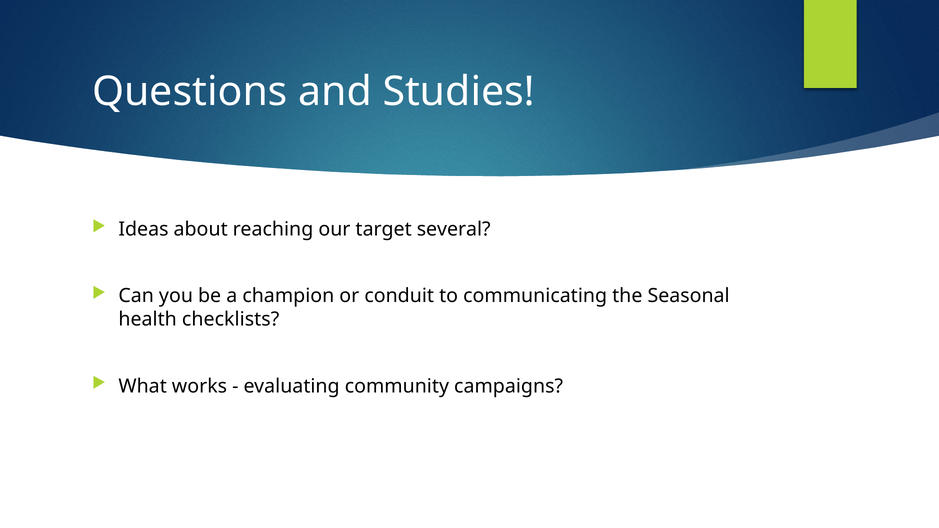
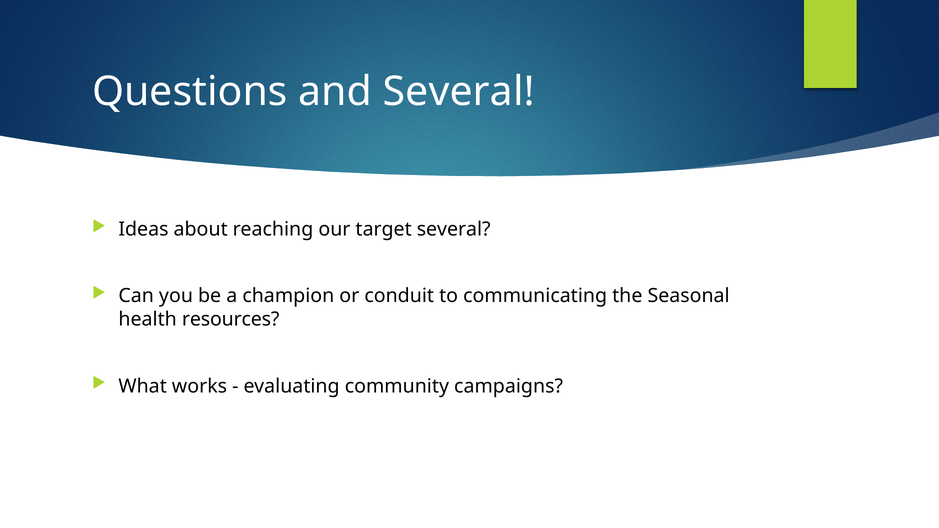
and Studies: Studies -> Several (459, 92)
checklists: checklists -> resources (231, 320)
